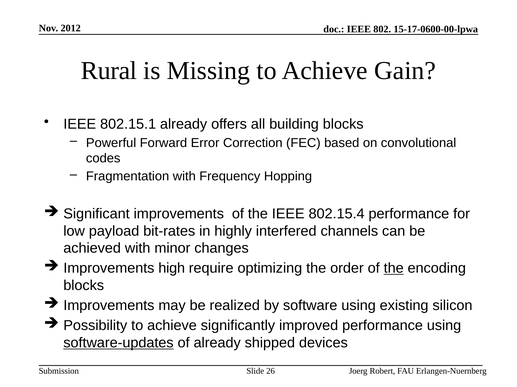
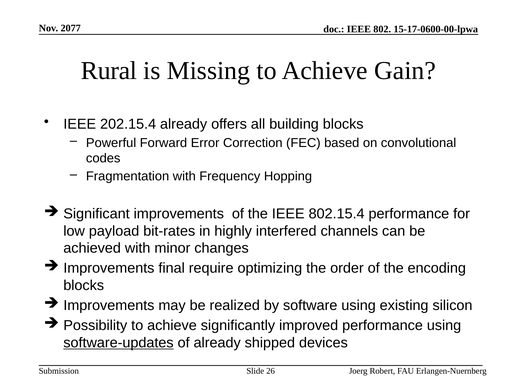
2012: 2012 -> 2077 (71, 28)
802.15.1: 802.15.1 -> 202.15.4 (128, 124)
high: high -> final (172, 269)
the underline: present -> none (394, 269)
